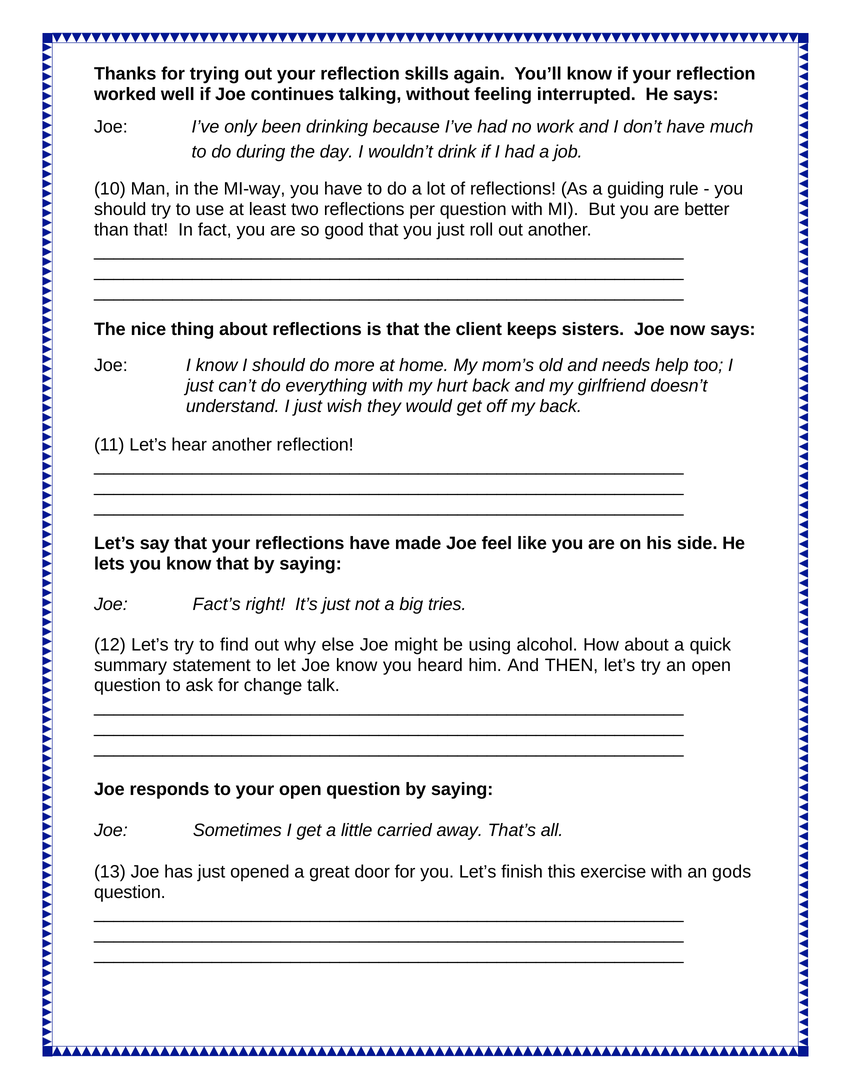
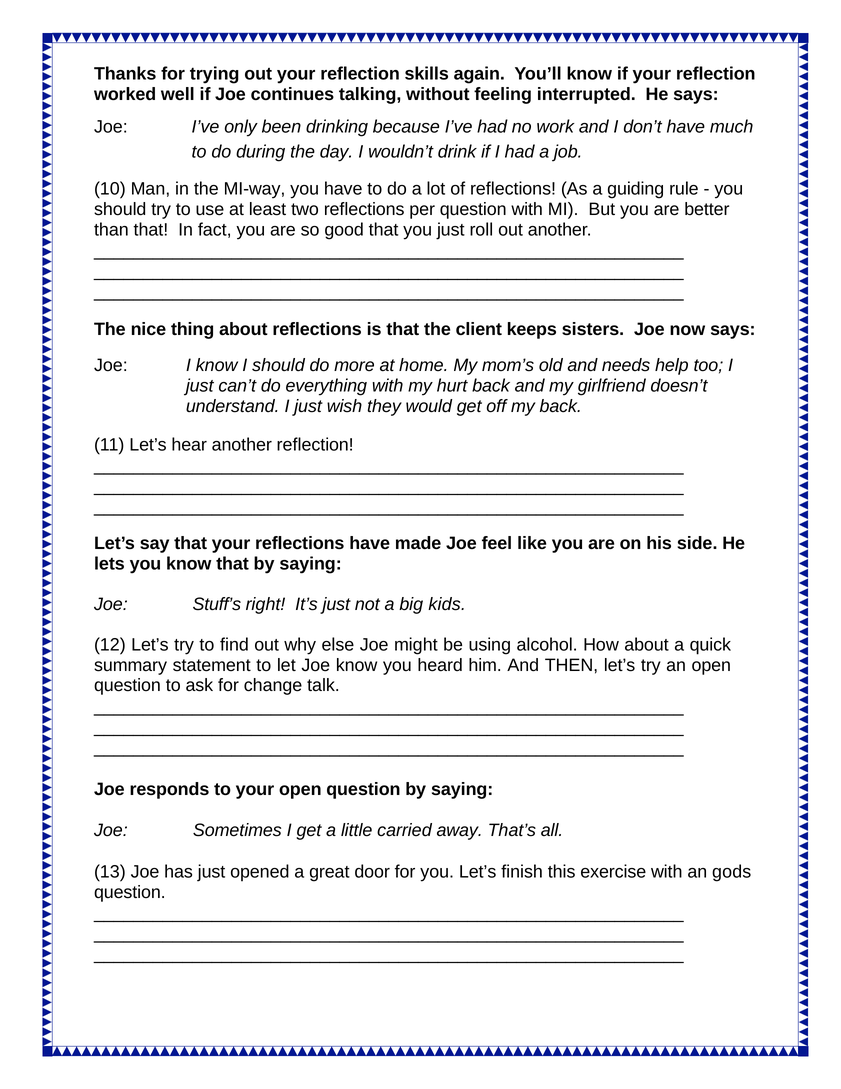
Fact’s: Fact’s -> Stuff’s (217, 604)
tries: tries -> kids (447, 604)
